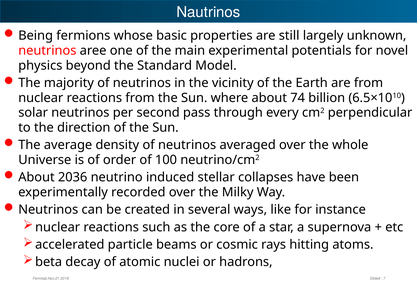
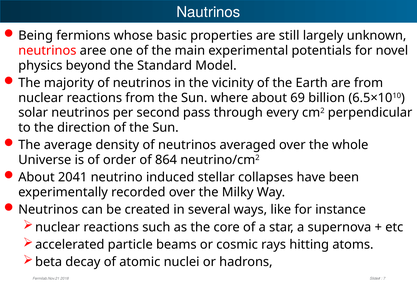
74: 74 -> 69 (298, 98)
100: 100 -> 864 (166, 160)
2036: 2036 -> 2041 (73, 177)
